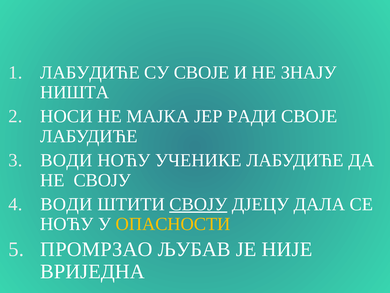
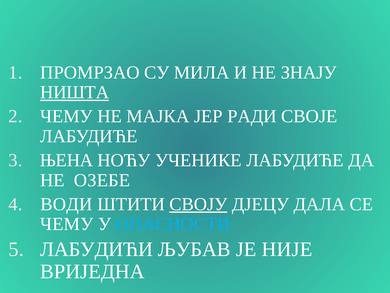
ЛАБУДИЋЕ: ЛАБУДИЋЕ -> ПРОМРЗАО (90, 72)
СУ СВОЈЕ: СВОЈЕ -> МИЛА (202, 72)
НИШТА underline: none -> present (75, 92)
НОСИ: НОСИ -> ЧЕМУ (66, 116)
ВОДИ: ВОДИ -> ЊЕНА (67, 160)
НЕ СВОЈУ: СВОЈУ -> ОЗЕБЕ (102, 180)
НОЋУ: НОЋУ -> ЧЕМУ (67, 224)
ОПАСНОСТИ colour: yellow -> light blue (173, 224)
ПРОМРЗАО: ПРОМРЗАО -> ЛАБУДИЋИ (97, 249)
